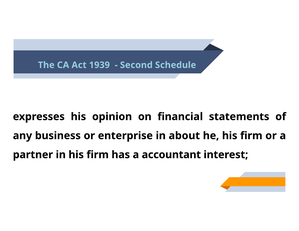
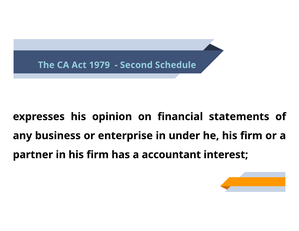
1939: 1939 -> 1979 (99, 65)
about: about -> under (184, 136)
